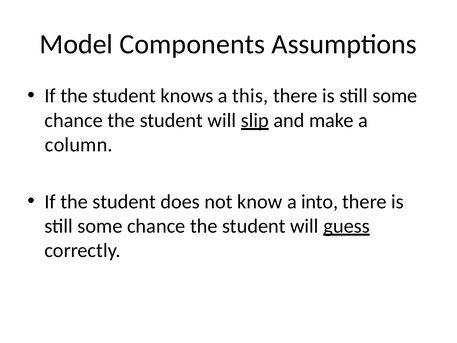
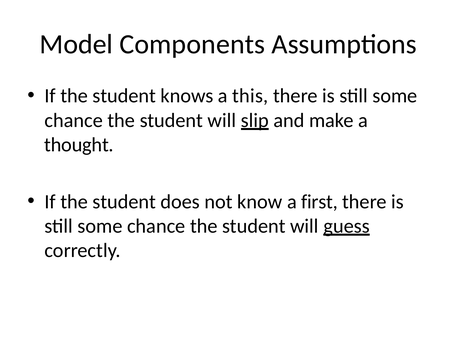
column: column -> thought (79, 145)
into: into -> first (320, 202)
